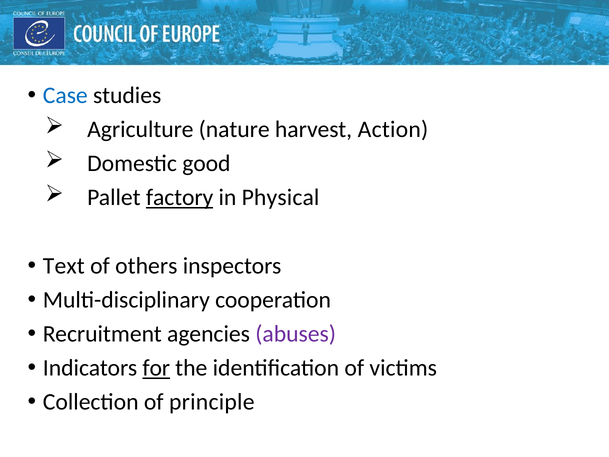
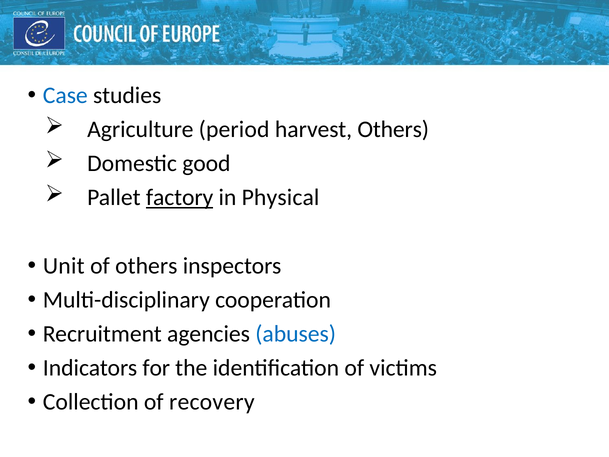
nature: nature -> period (234, 129)
harvest Action: Action -> Others (393, 129)
Text: Text -> Unit (64, 266)
abuses colour: purple -> blue (296, 334)
for underline: present -> none (156, 368)
principle: principle -> recovery (212, 402)
